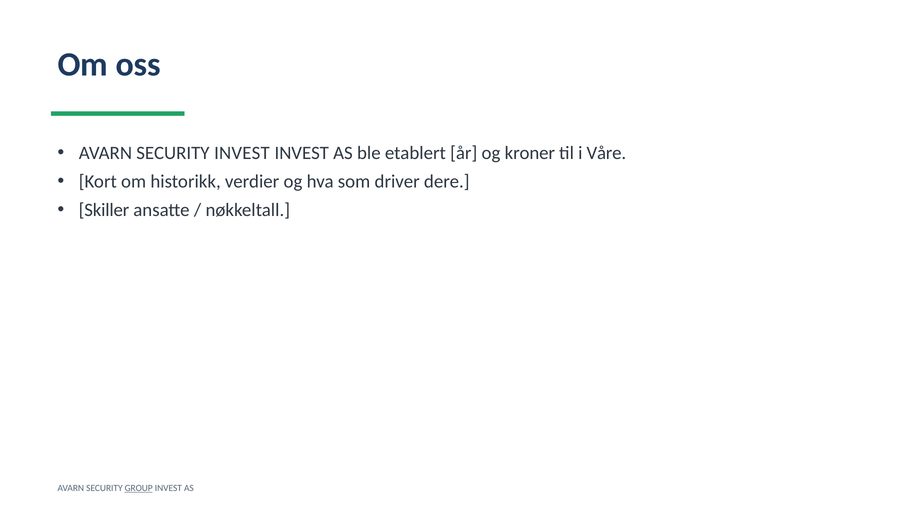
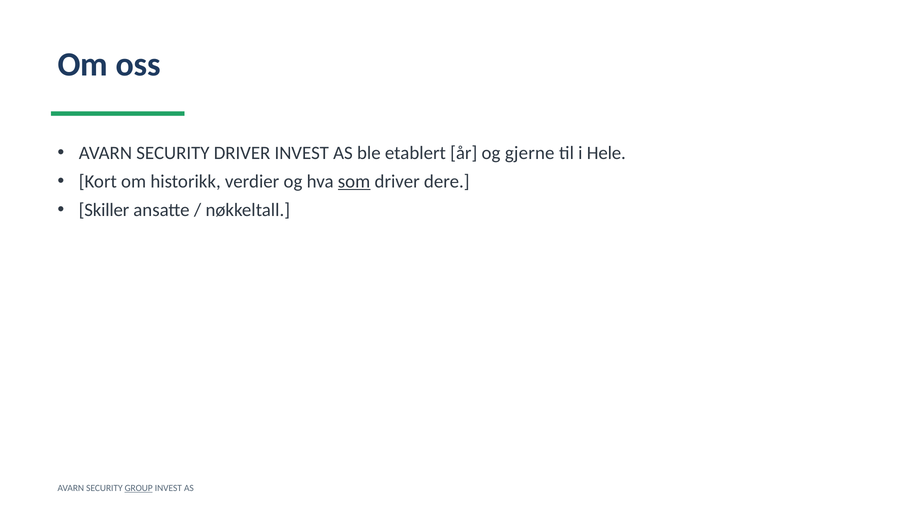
SECURITY INVEST: INVEST -> DRIVER (242, 153)
kroner: kroner -> gjerne (530, 153)
Våre: Våre -> Hele (606, 153)
som underline: none -> present (354, 182)
